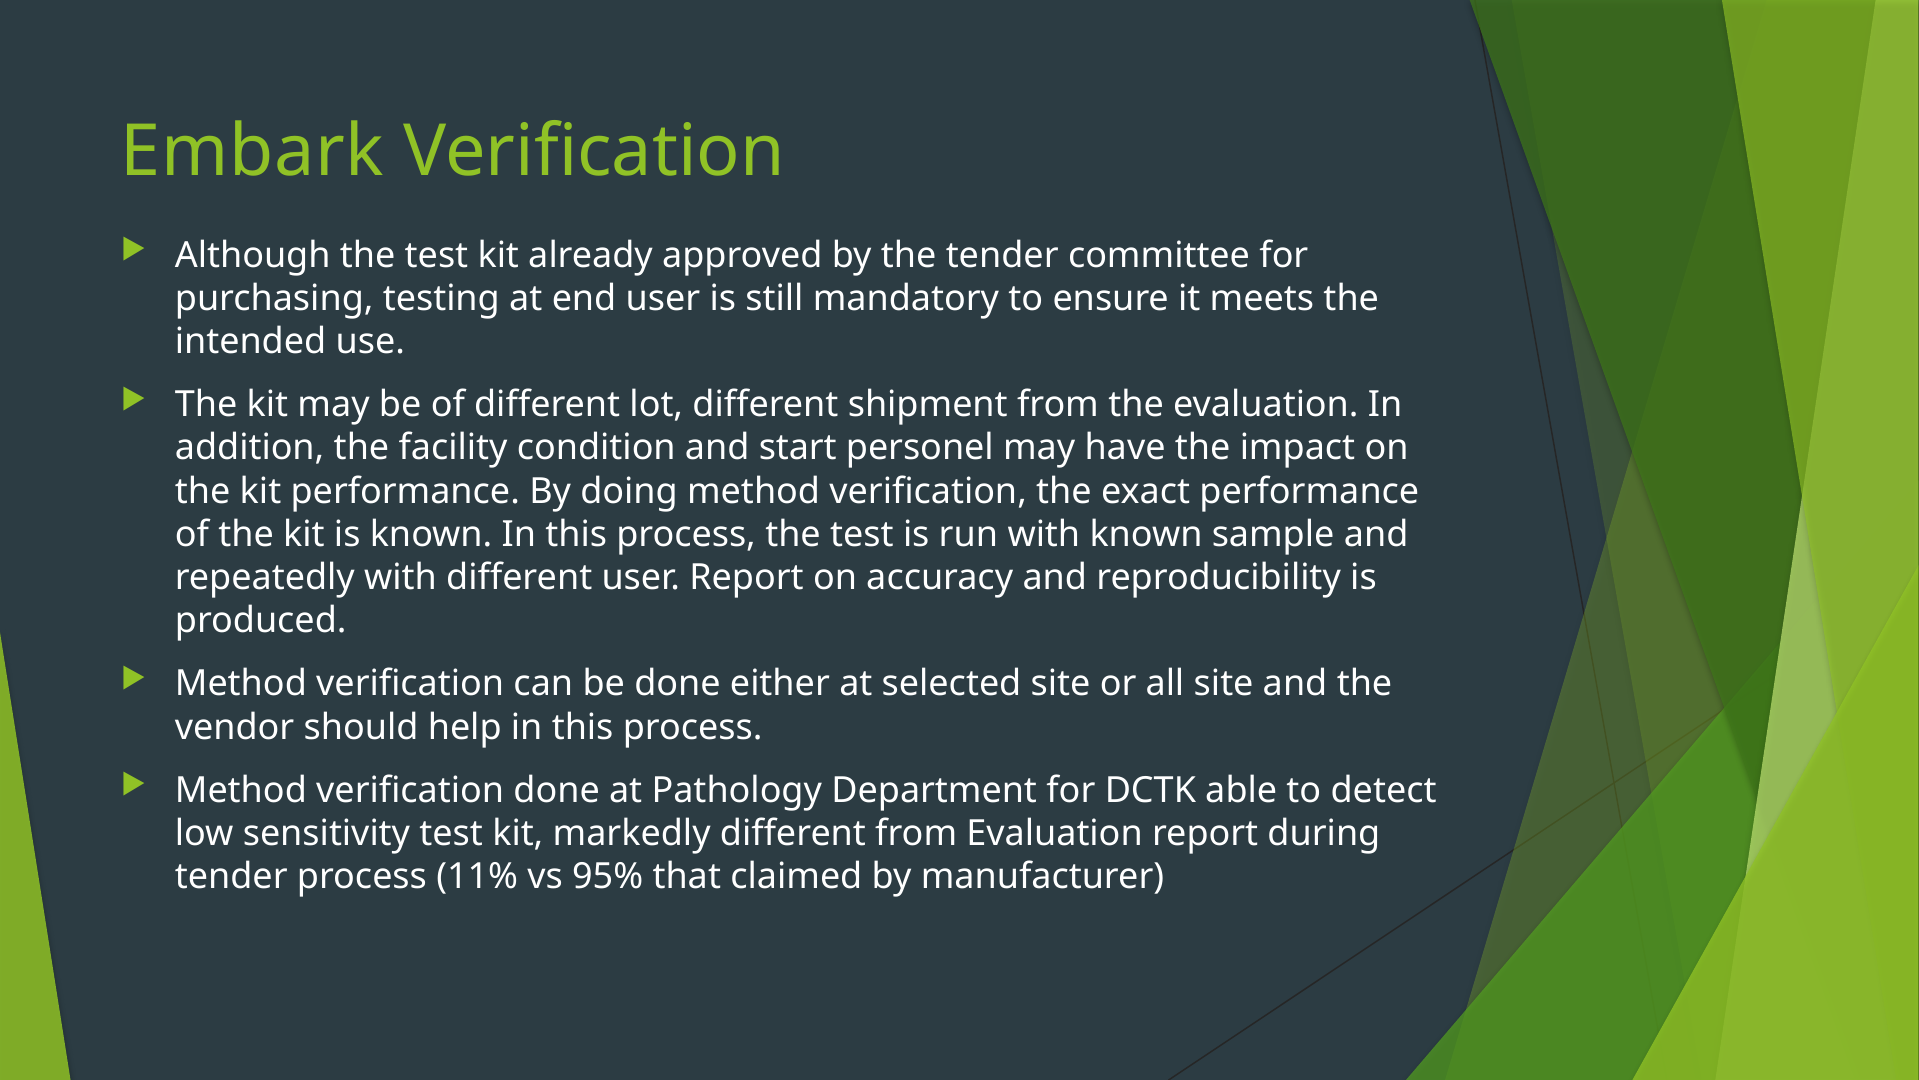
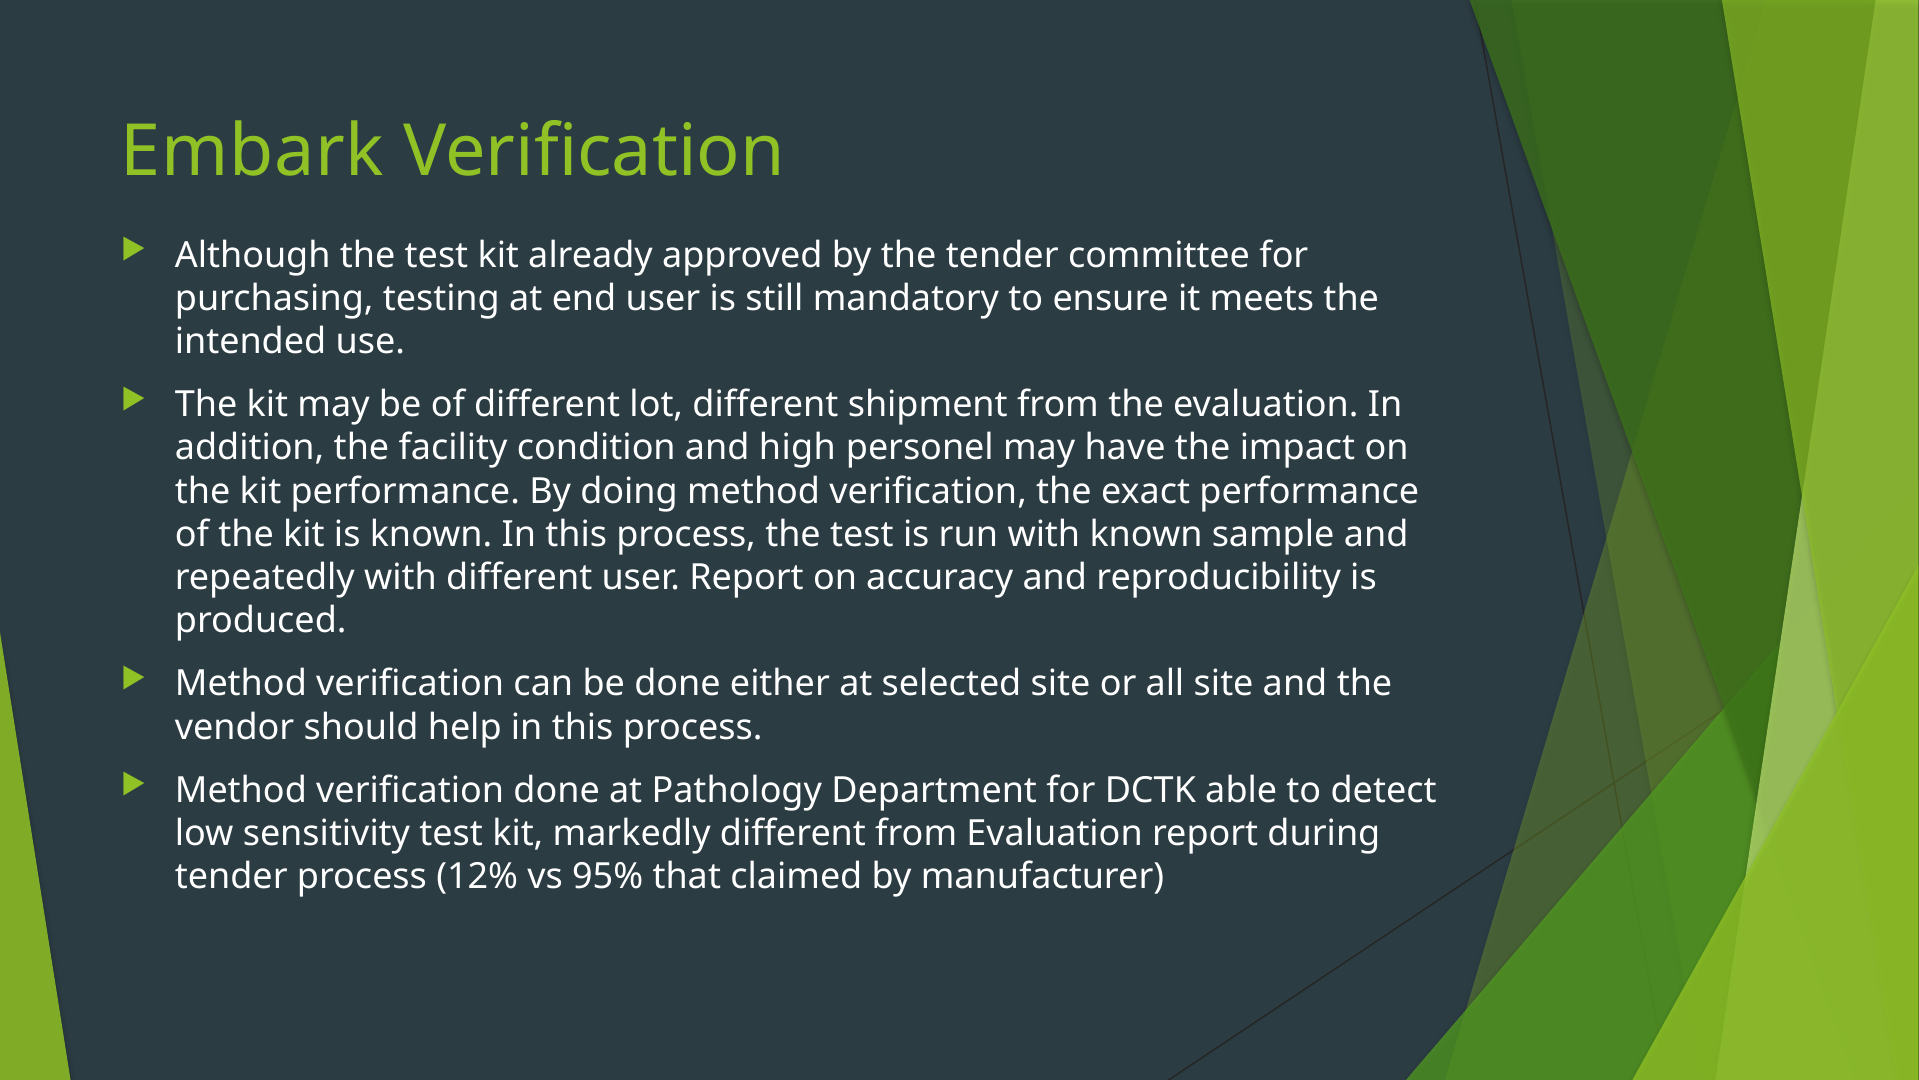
start: start -> high (797, 448)
11%: 11% -> 12% (477, 876)
